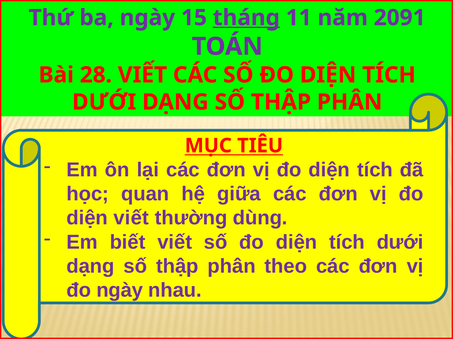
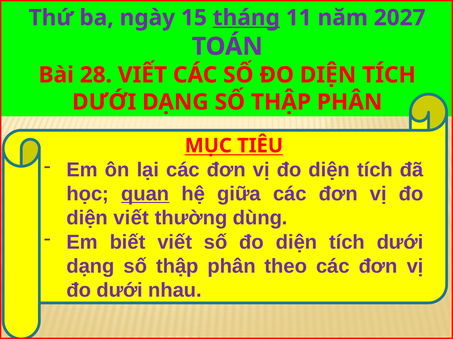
2091: 2091 -> 2027 (400, 18)
quan underline: none -> present (145, 194)
đo ngày: ngày -> dưới (120, 291)
